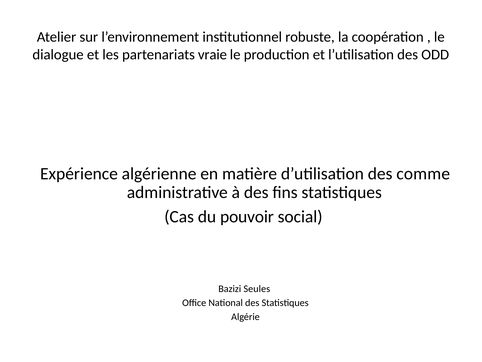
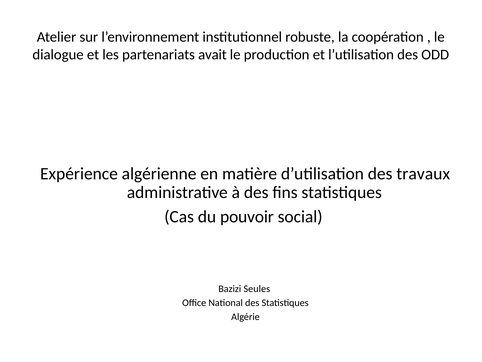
vraie: vraie -> avait (212, 54)
comme: comme -> travaux (423, 173)
